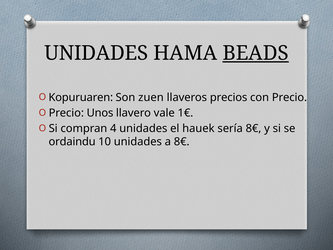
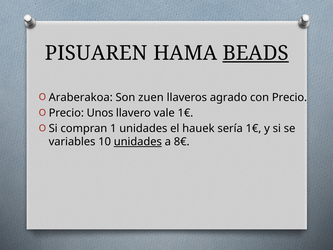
UNIDADES: UNIDADES -> PISUAREN (96, 53)
Kopuruaren: Kopuruaren -> Araberakoa (81, 97)
precios: precios -> agrado (229, 97)
4: 4 -> 1 (113, 128)
sería 8€: 8€ -> 1€ (253, 128)
ordaindu: ordaindu -> variables (72, 142)
unidades underline: none -> present (138, 142)
